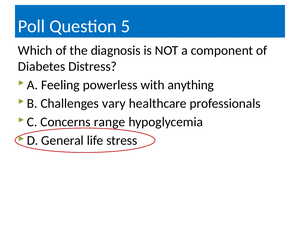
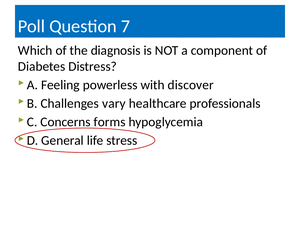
5: 5 -> 7 (126, 26)
anything: anything -> discover (191, 85)
range: range -> forms (110, 122)
